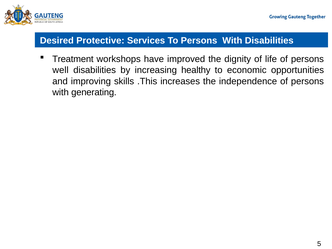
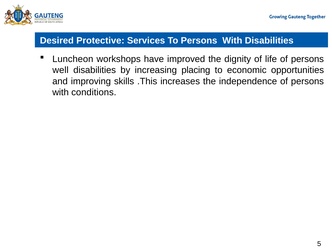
Treatment: Treatment -> Luncheon (73, 59)
healthy: healthy -> placing (196, 70)
generating: generating -> conditions (94, 92)
